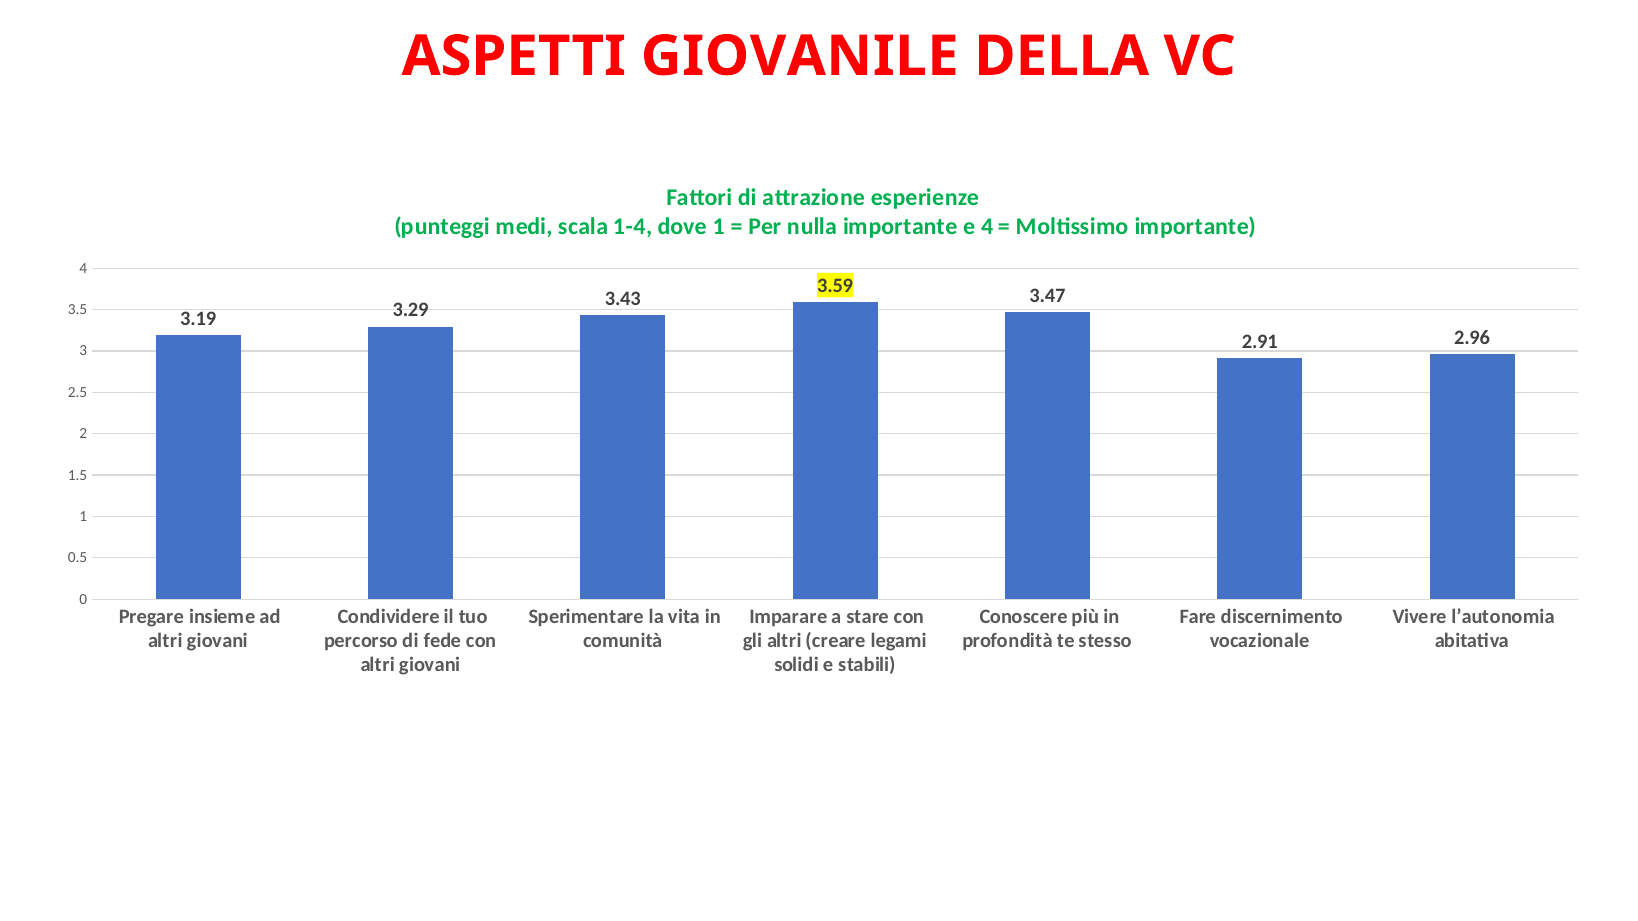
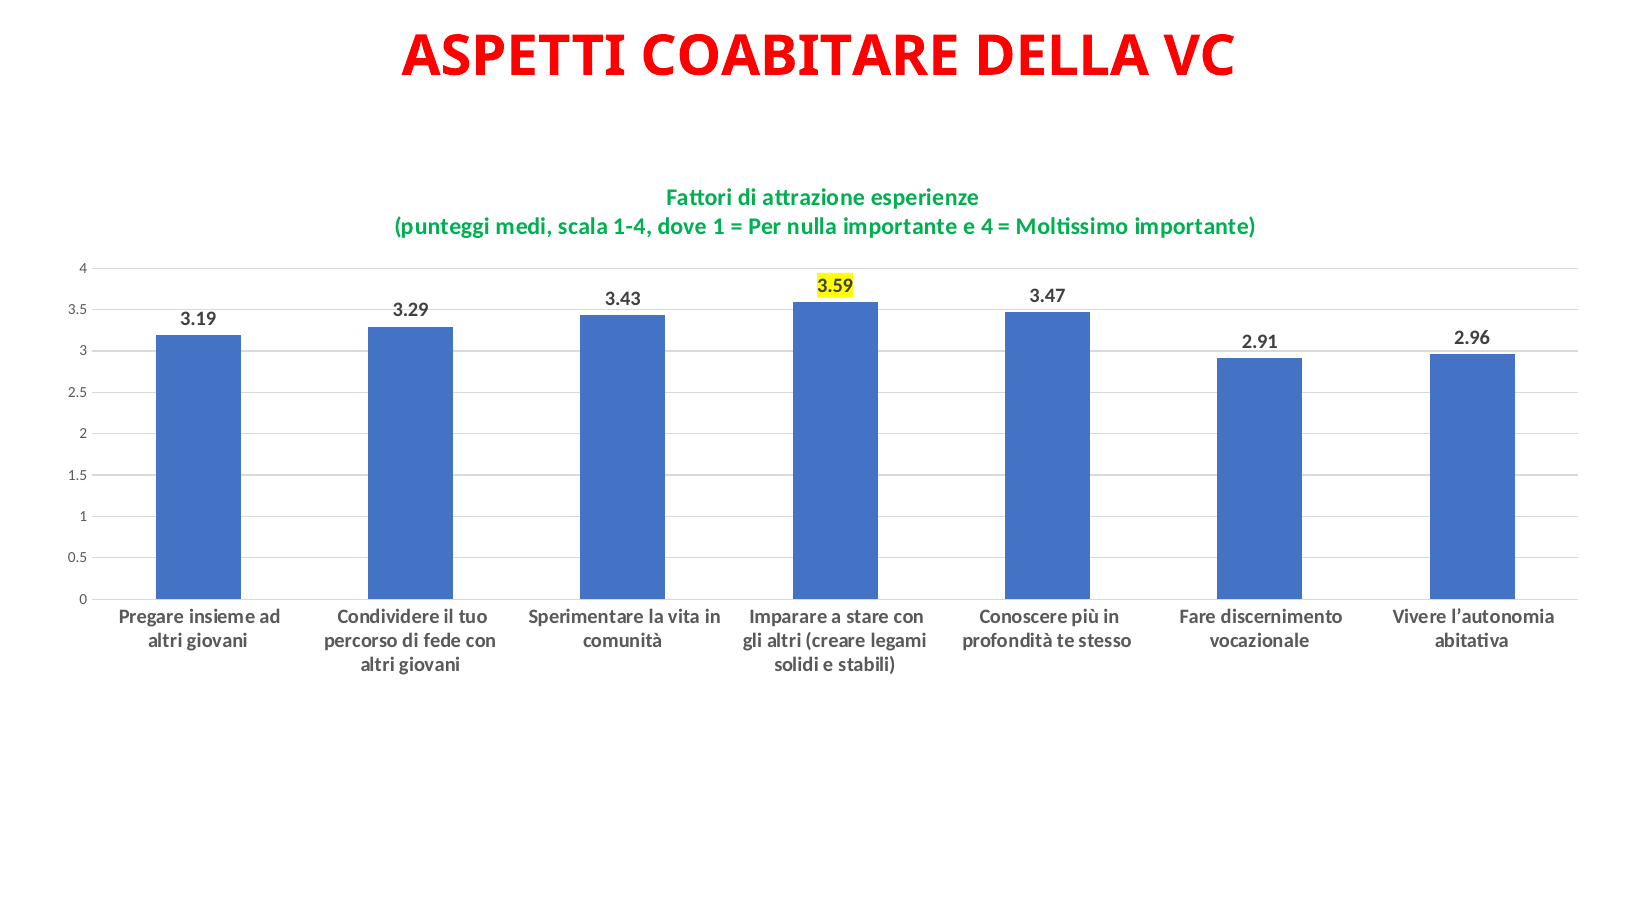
GIOVANILE: GIOVANILE -> COABITARE (800, 56)
